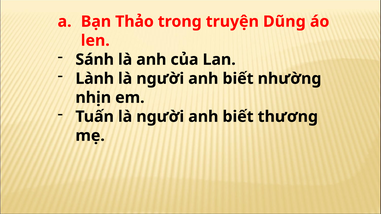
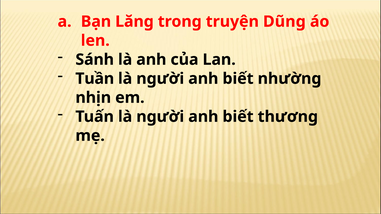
Thảo: Thảo -> Lăng (134, 22)
Lành: Lành -> Tuần (95, 79)
